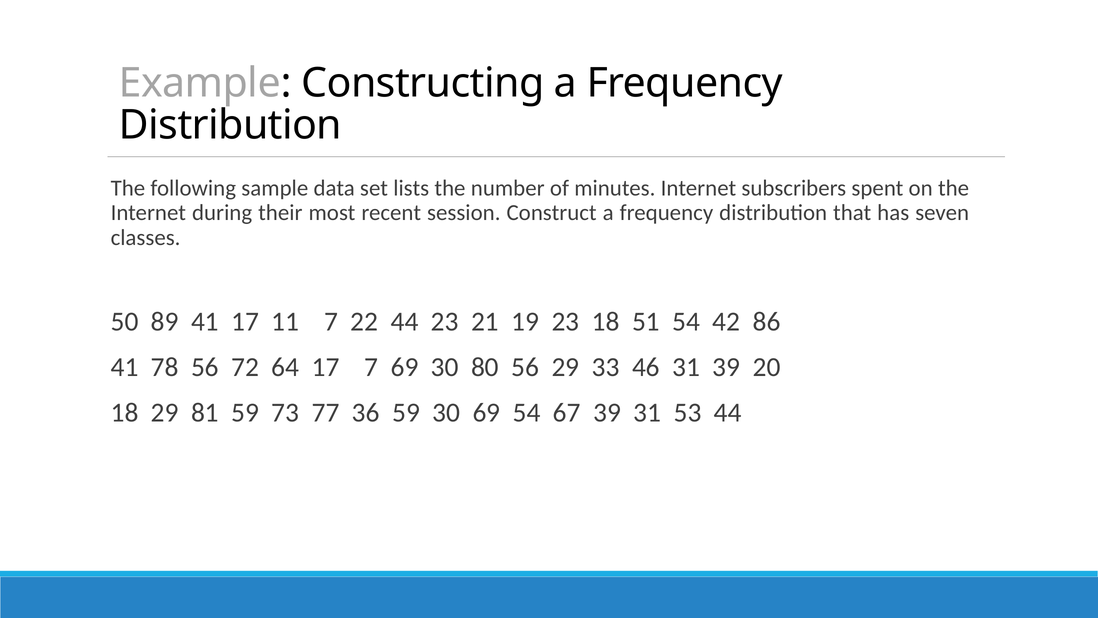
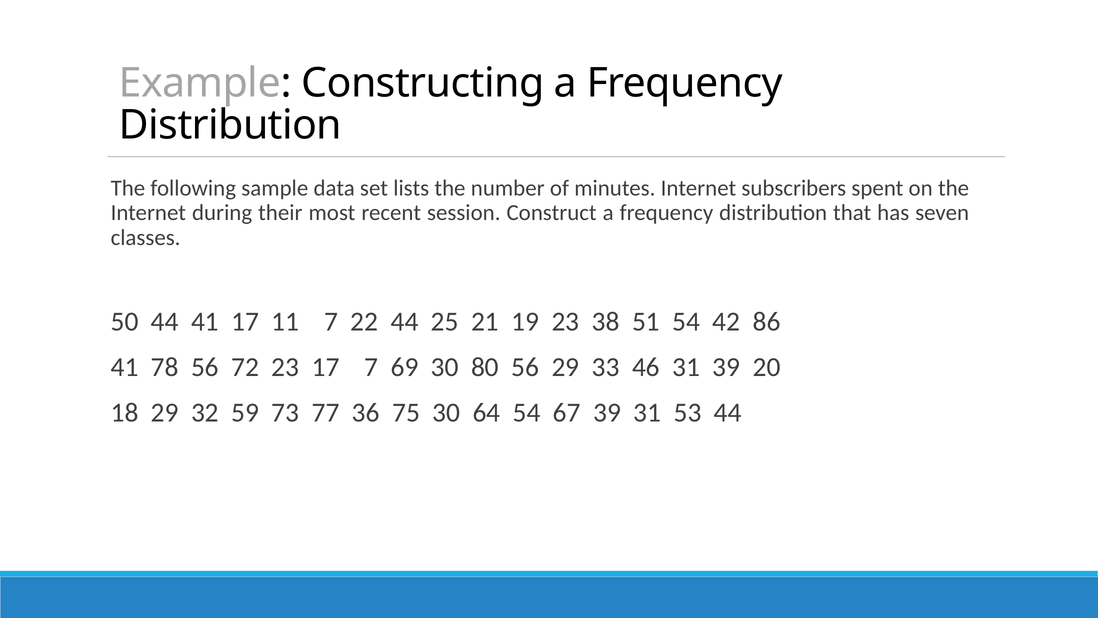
50 89: 89 -> 44 (165, 321)
44 23: 23 -> 25 (445, 321)
23 18: 18 -> 38 (606, 321)
72 64: 64 -> 23 (285, 367)
81: 81 -> 32 (205, 413)
36 59: 59 -> 75 (406, 413)
30 69: 69 -> 64 (486, 413)
